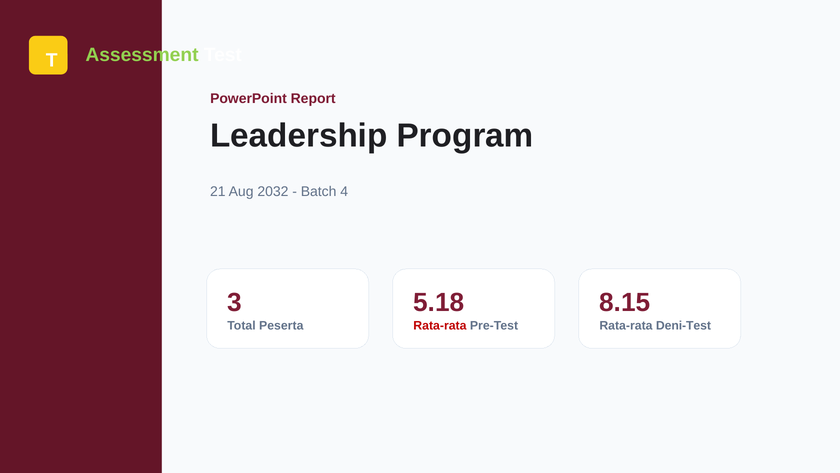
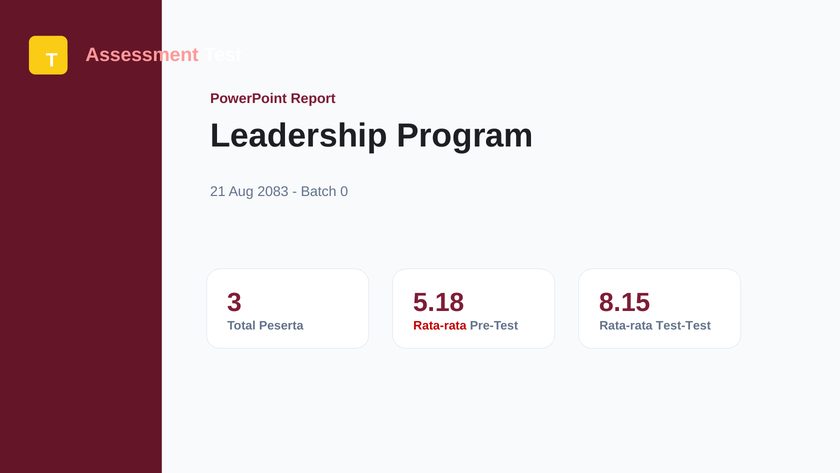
Assessment colour: light green -> pink (142, 55)
2032: 2032 -> 2083 (273, 192)
4: 4 -> 0 (344, 192)
Deni-Test: Deni-Test -> Test-Test (683, 325)
